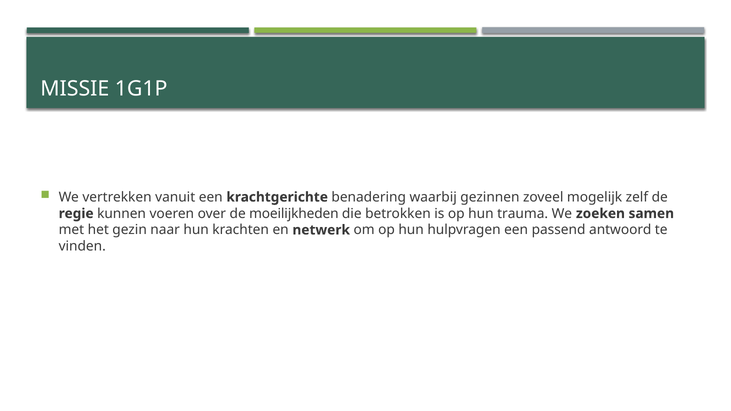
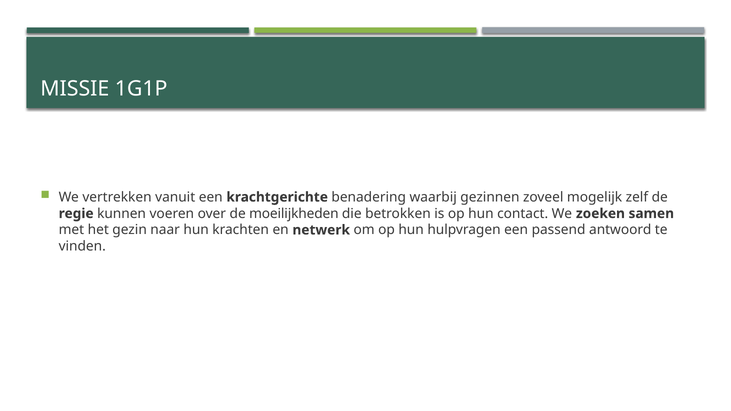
trauma: trauma -> contact (523, 214)
